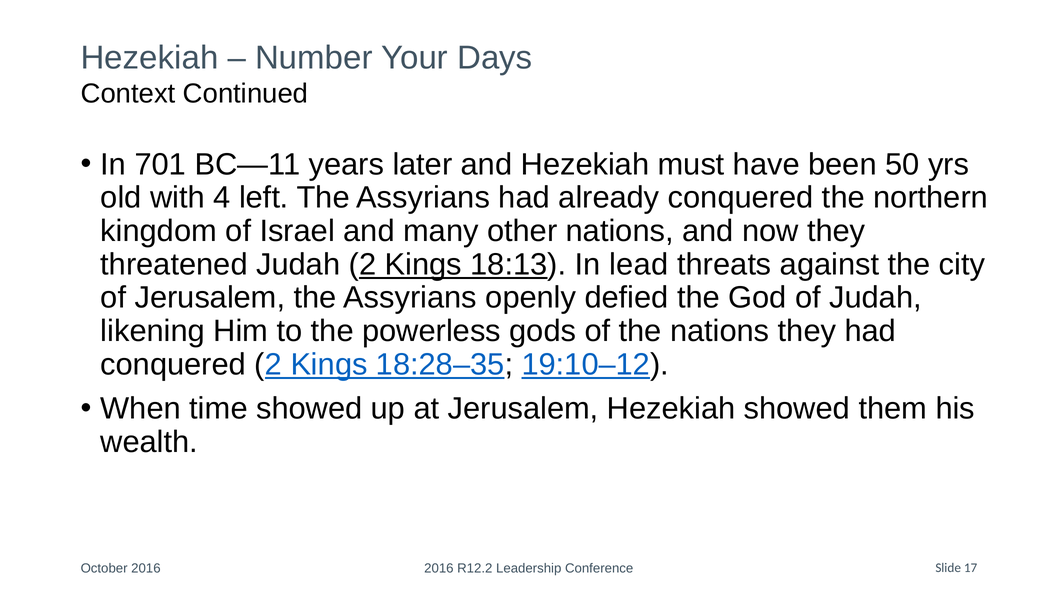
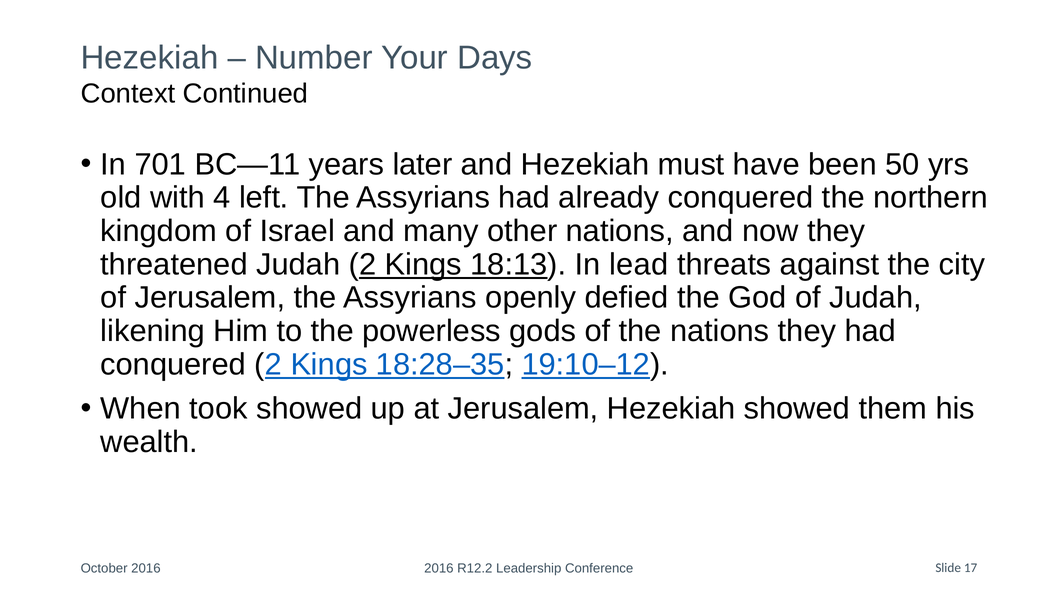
time: time -> took (219, 409)
